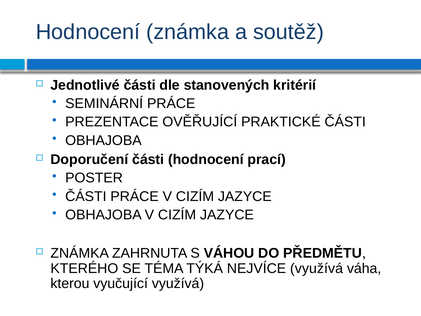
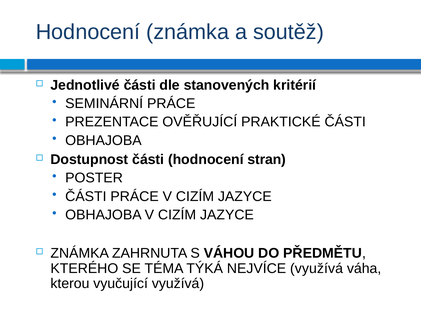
Doporučení: Doporučení -> Dostupnost (89, 160)
prací: prací -> stran (267, 160)
